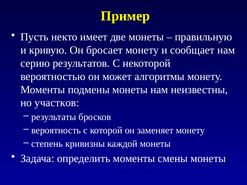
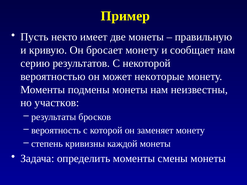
алгоритмы: алгоритмы -> некоторые (159, 77)
